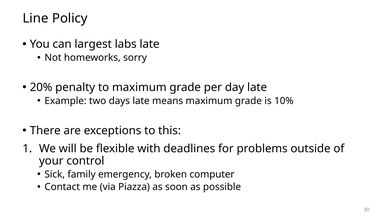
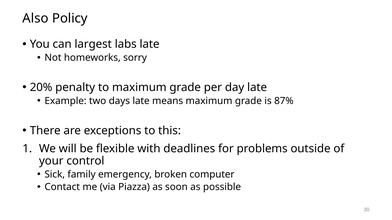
Line: Line -> Also (36, 18)
10%: 10% -> 87% (284, 101)
